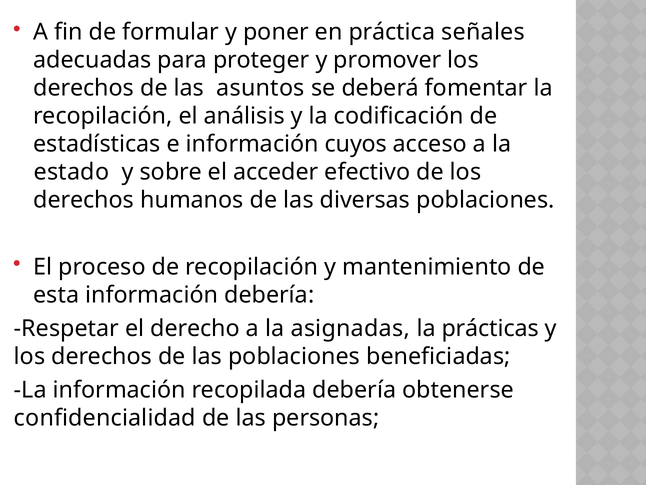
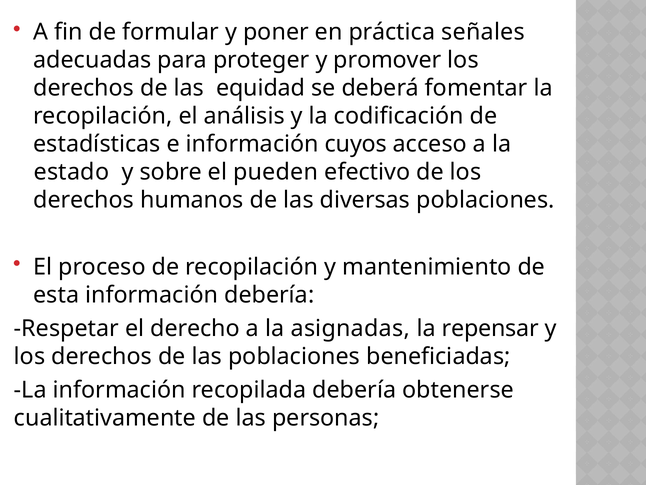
asuntos: asuntos -> equidad (261, 88)
acceder: acceder -> pueden (276, 172)
prácticas: prácticas -> repensar (490, 328)
confidencialidad: confidencialidad -> cualitativamente (105, 417)
